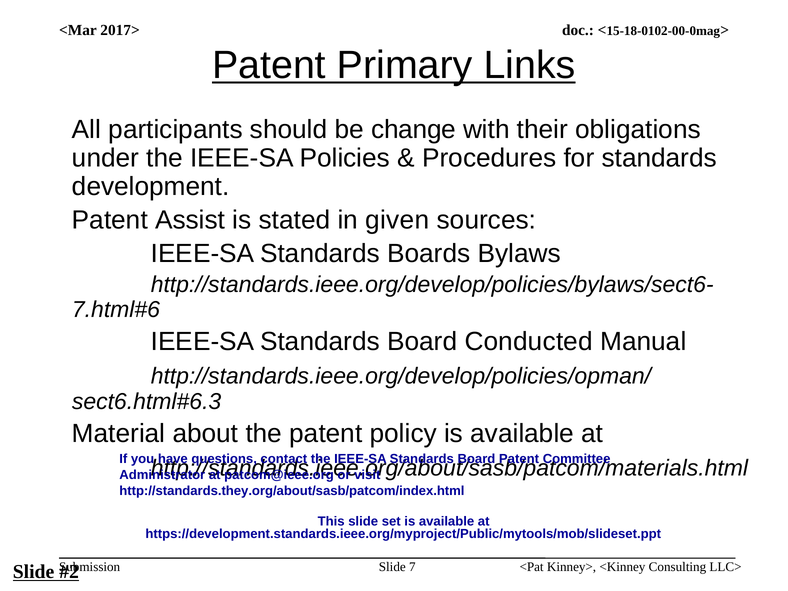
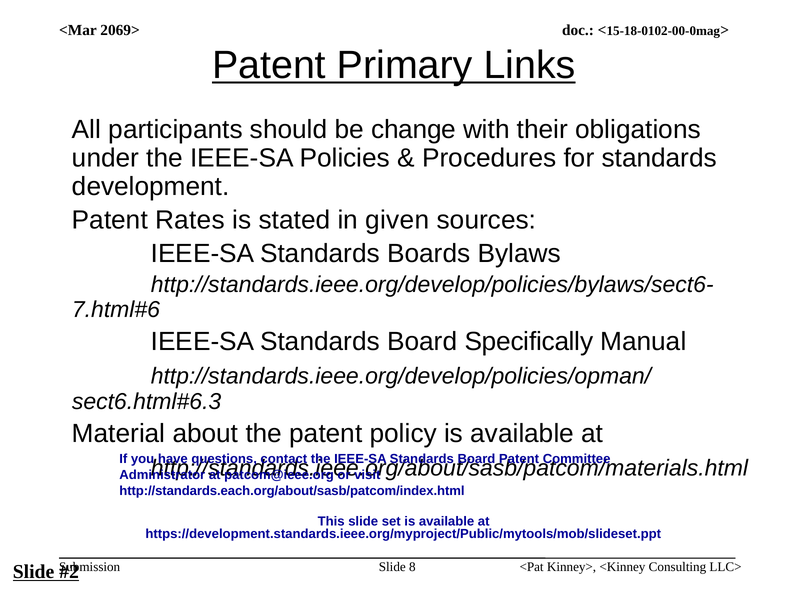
2017>: 2017> -> 2069> (120, 30)
Assist: Assist -> Rates (190, 220)
Conducted: Conducted -> Specifically (529, 341)
http://standards.they.org/about/sasb/patcom/index.html: http://standards.they.org/about/sasb/patcom/index.html -> http://standards.each.org/about/sasb/patcom/index.html (292, 491)
7: 7 -> 8 (412, 567)
